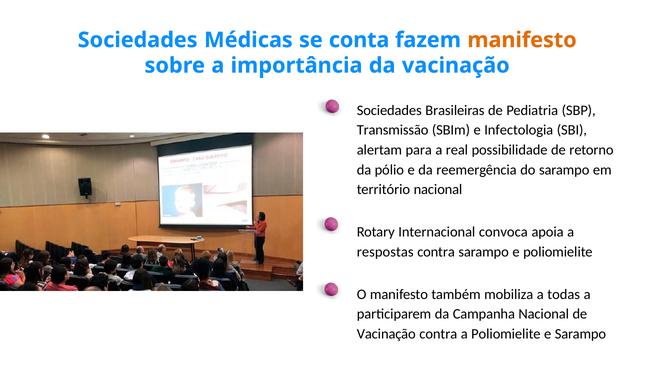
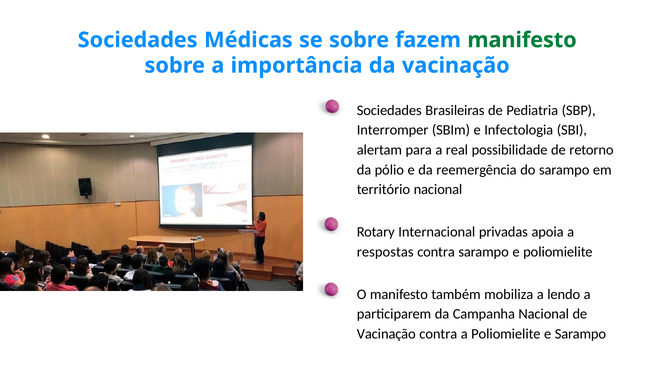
se conta: conta -> sobre (359, 40)
manifesto colour: orange -> green (522, 40)
Transmissão: Transmissão -> Interromper (393, 130)
convoca: convoca -> privadas (503, 232)
todas: todas -> lendo (564, 295)
